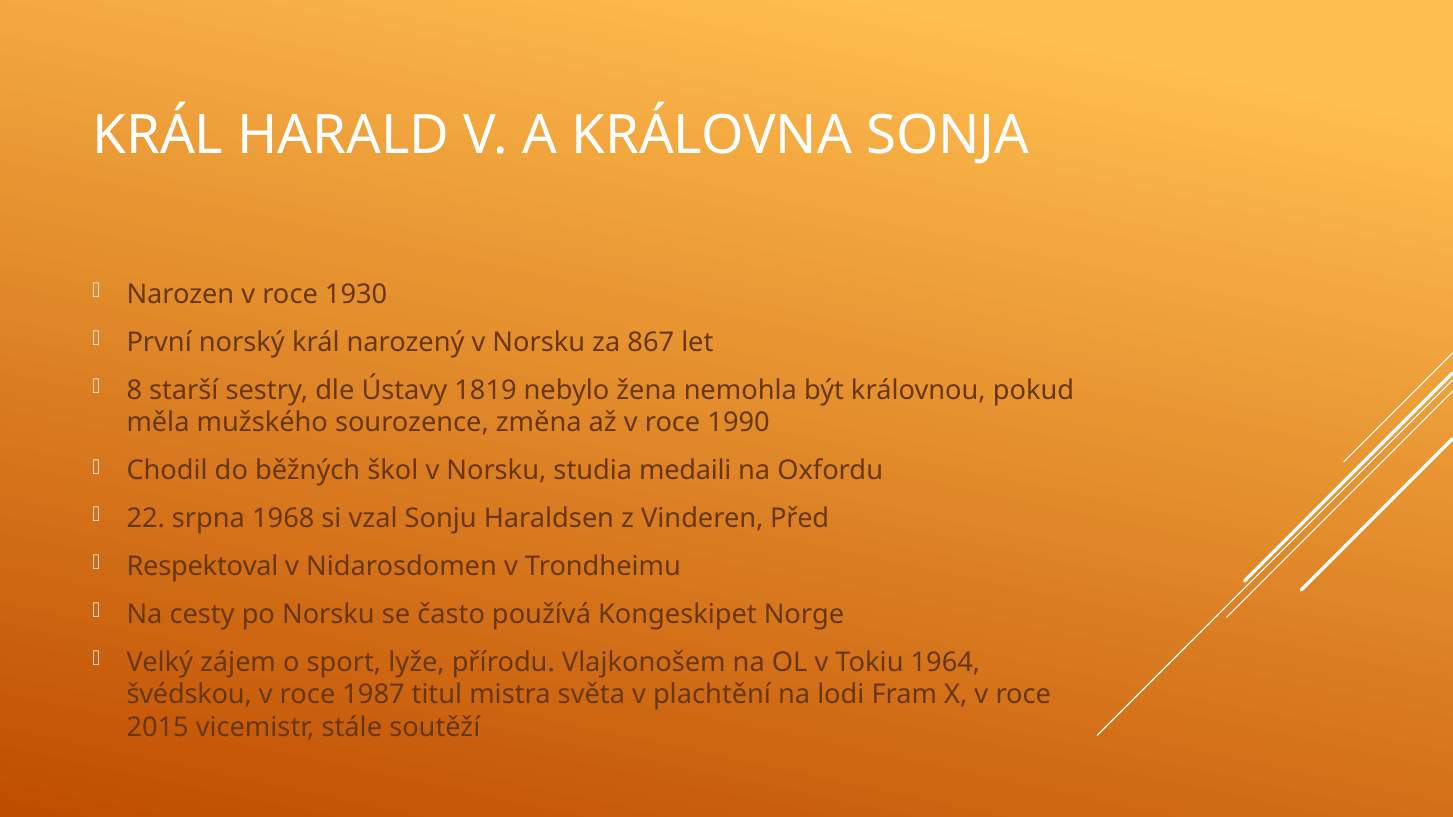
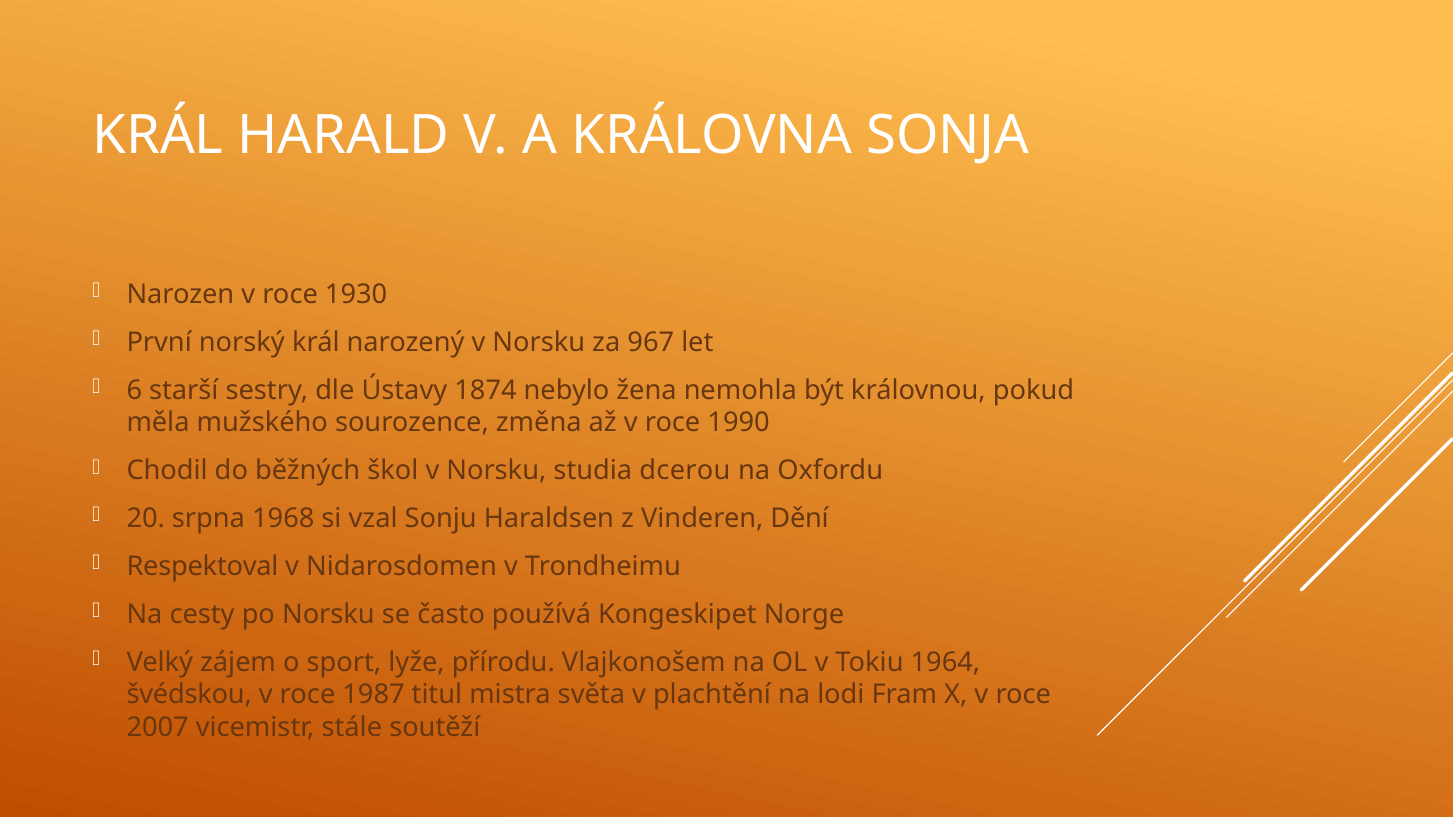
867: 867 -> 967 (651, 343)
8: 8 -> 6 (134, 390)
1819: 1819 -> 1874 (486, 390)
medaili: medaili -> dcerou (685, 471)
22: 22 -> 20 (146, 519)
Před: Před -> Dění (800, 519)
2015: 2015 -> 2007 (158, 728)
